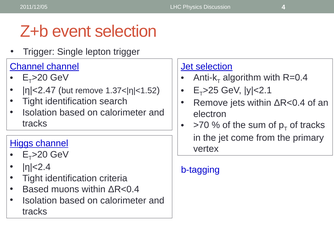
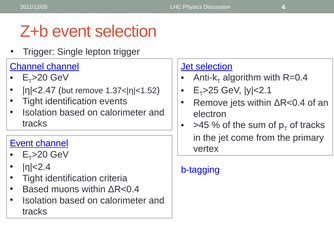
search: search -> events (113, 102)
>70: >70 -> >45 (201, 125)
Higgs: Higgs -> Event (21, 144)
